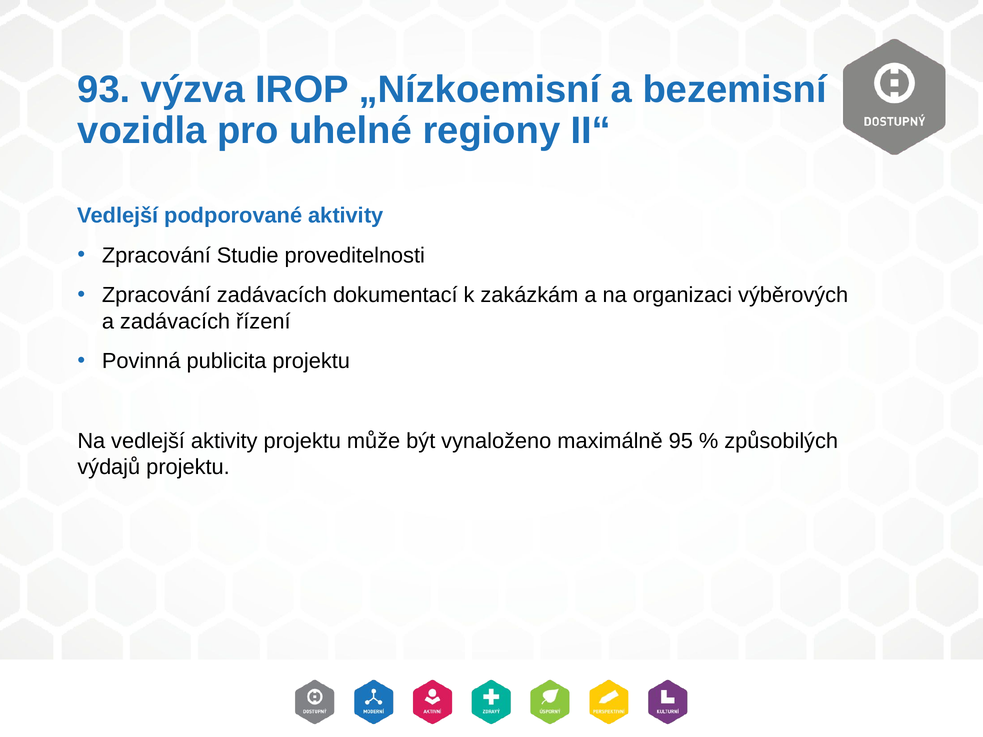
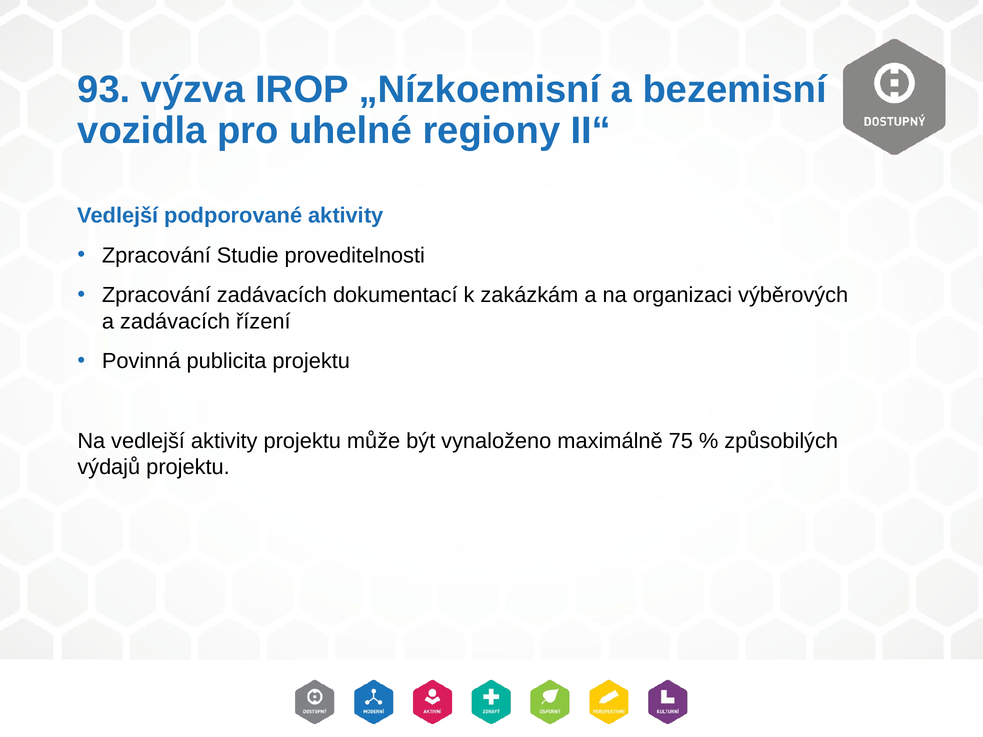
95: 95 -> 75 (681, 441)
